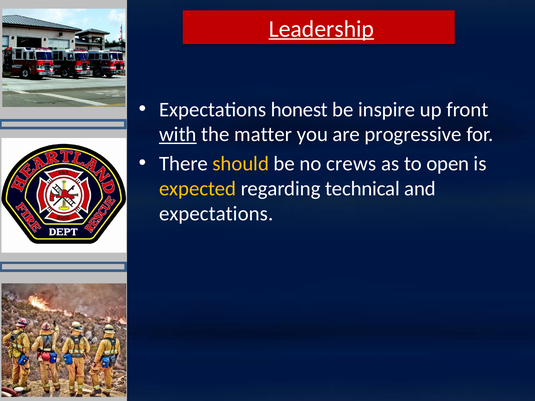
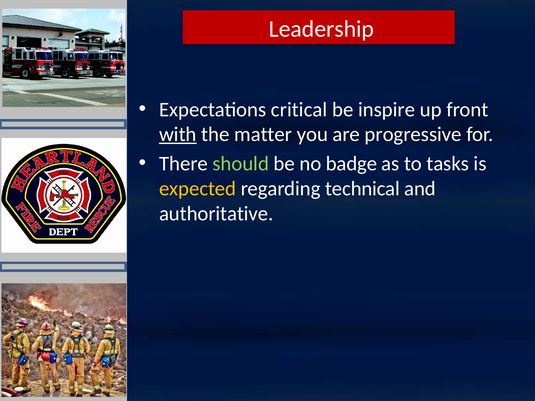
Leadership underline: present -> none (321, 29)
honest: honest -> critical (299, 110)
should colour: yellow -> light green (241, 164)
crews: crews -> badge (351, 164)
open: open -> tasks (448, 164)
expectations: expectations -> authoritative (216, 214)
